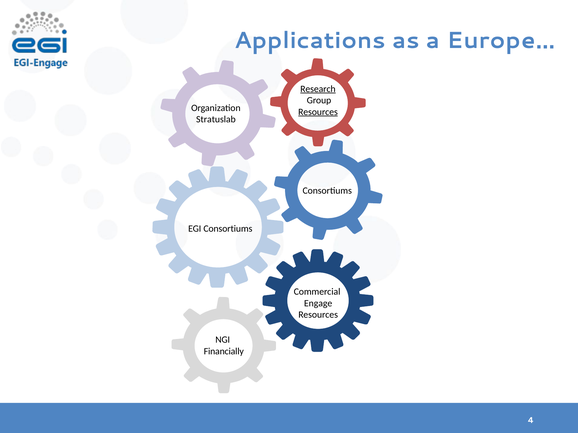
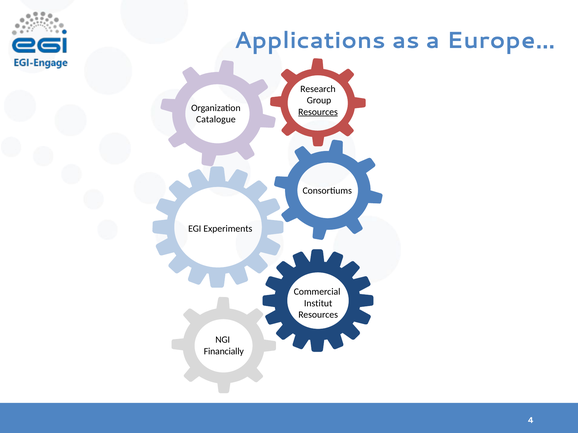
Research underline: present -> none (318, 89)
Stratuslab: Stratuslab -> Catalogue (216, 120)
EGI Consortiums: Consortiums -> Experiments (228, 229)
Engage: Engage -> Institut (318, 304)
